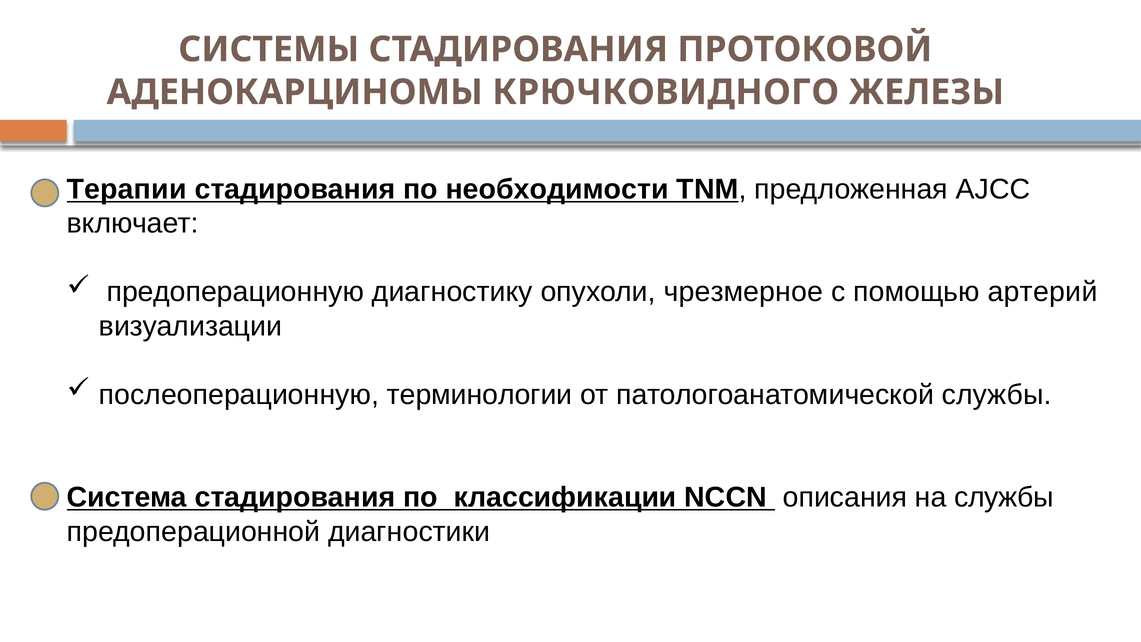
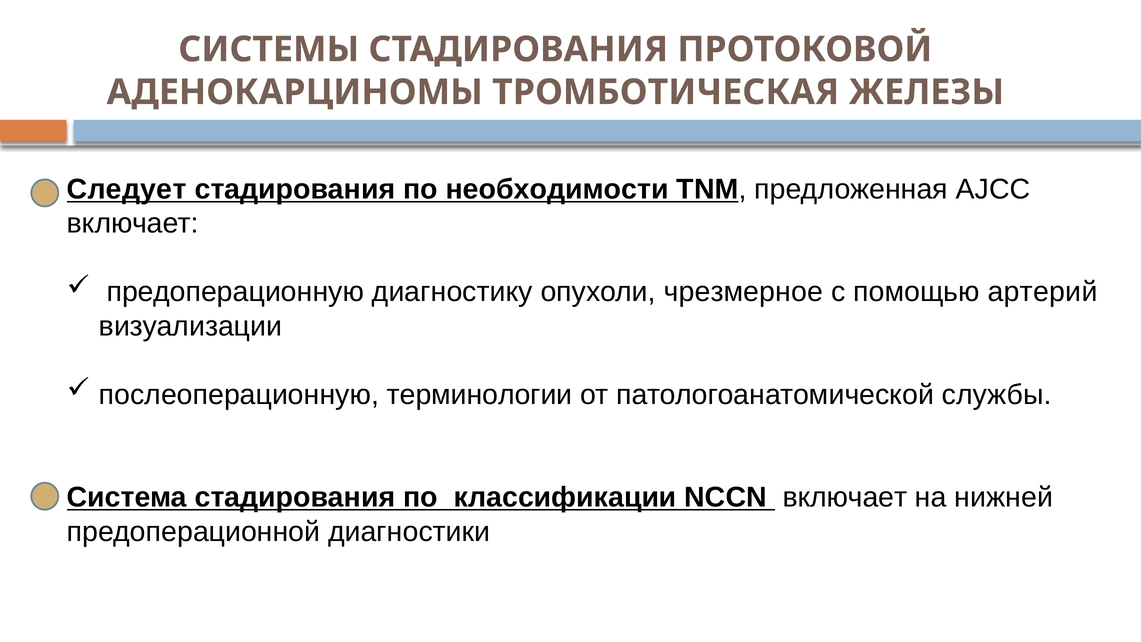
КРЮЧКОВИДНОГО: КРЮЧКОВИДНОГО -> ТРОМБОТИЧЕСКАЯ (666, 92)
Терапии: Терапии -> Следует (127, 189)
NCCN описания: описания -> включает (845, 497)
на службы: службы -> нижней (1004, 497)
